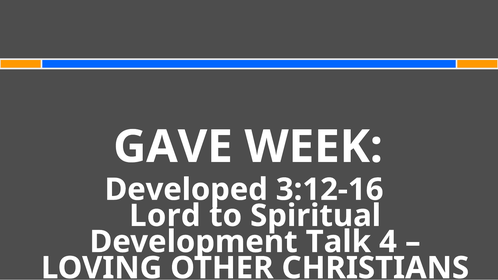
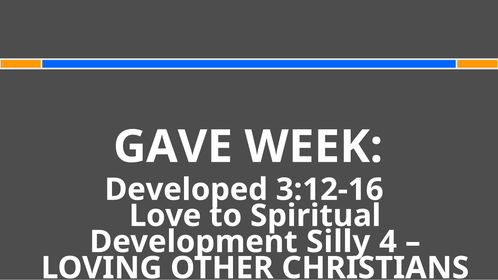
Lord: Lord -> Love (165, 216)
Talk: Talk -> Silly (338, 242)
